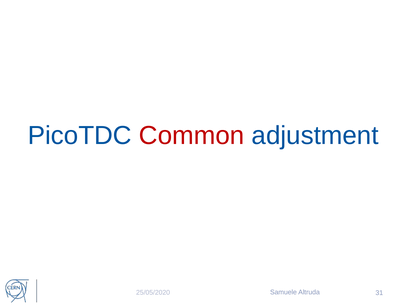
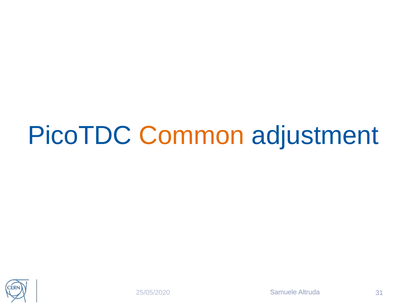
Common colour: red -> orange (192, 135)
